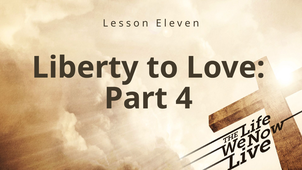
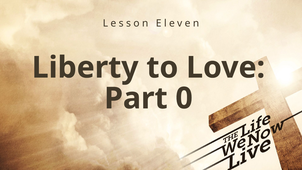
4: 4 -> 0 (184, 98)
